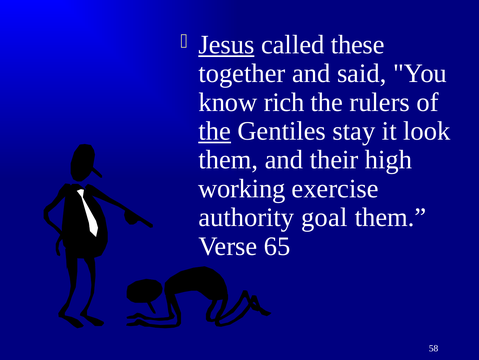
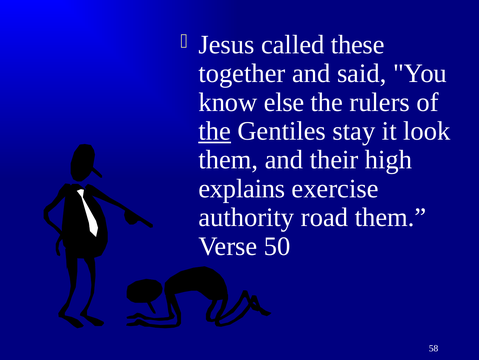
Jesus underline: present -> none (226, 45)
rich: rich -> else (284, 102)
working: working -> explains (242, 188)
goal: goal -> road (324, 217)
65: 65 -> 50 (277, 246)
